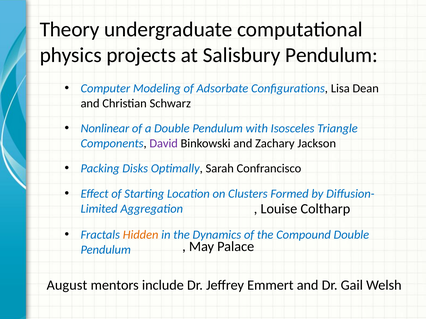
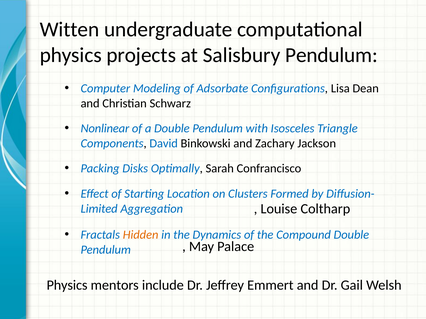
Theory: Theory -> Witten (70, 30)
David colour: purple -> blue (164, 144)
August: August -> Physics (67, 286)
